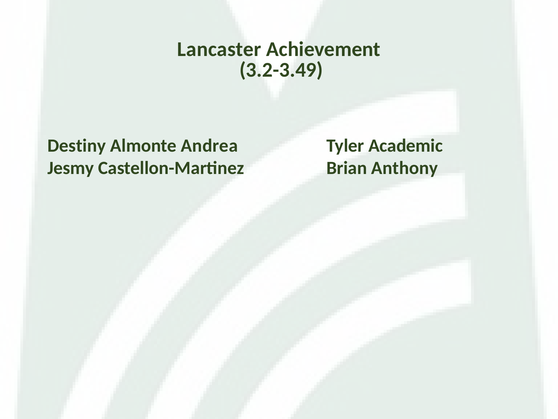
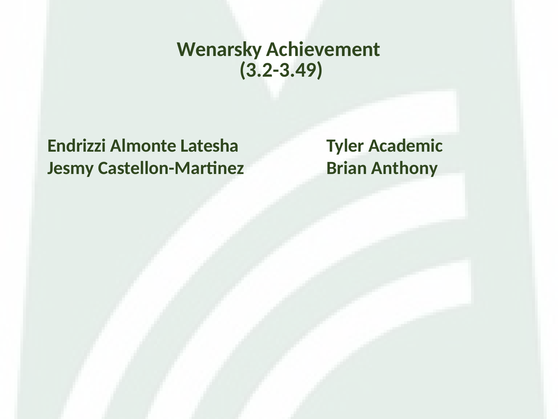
Lancaster: Lancaster -> Wenarsky (220, 49)
Destiny: Destiny -> Endrizzi (77, 145)
Andrea: Andrea -> Latesha (210, 145)
